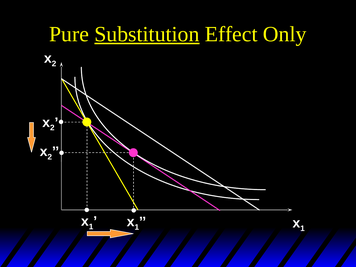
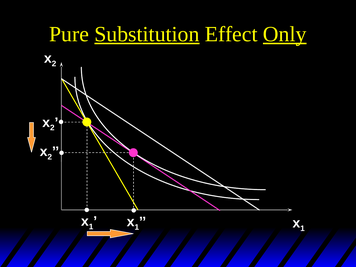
Only underline: none -> present (285, 34)
